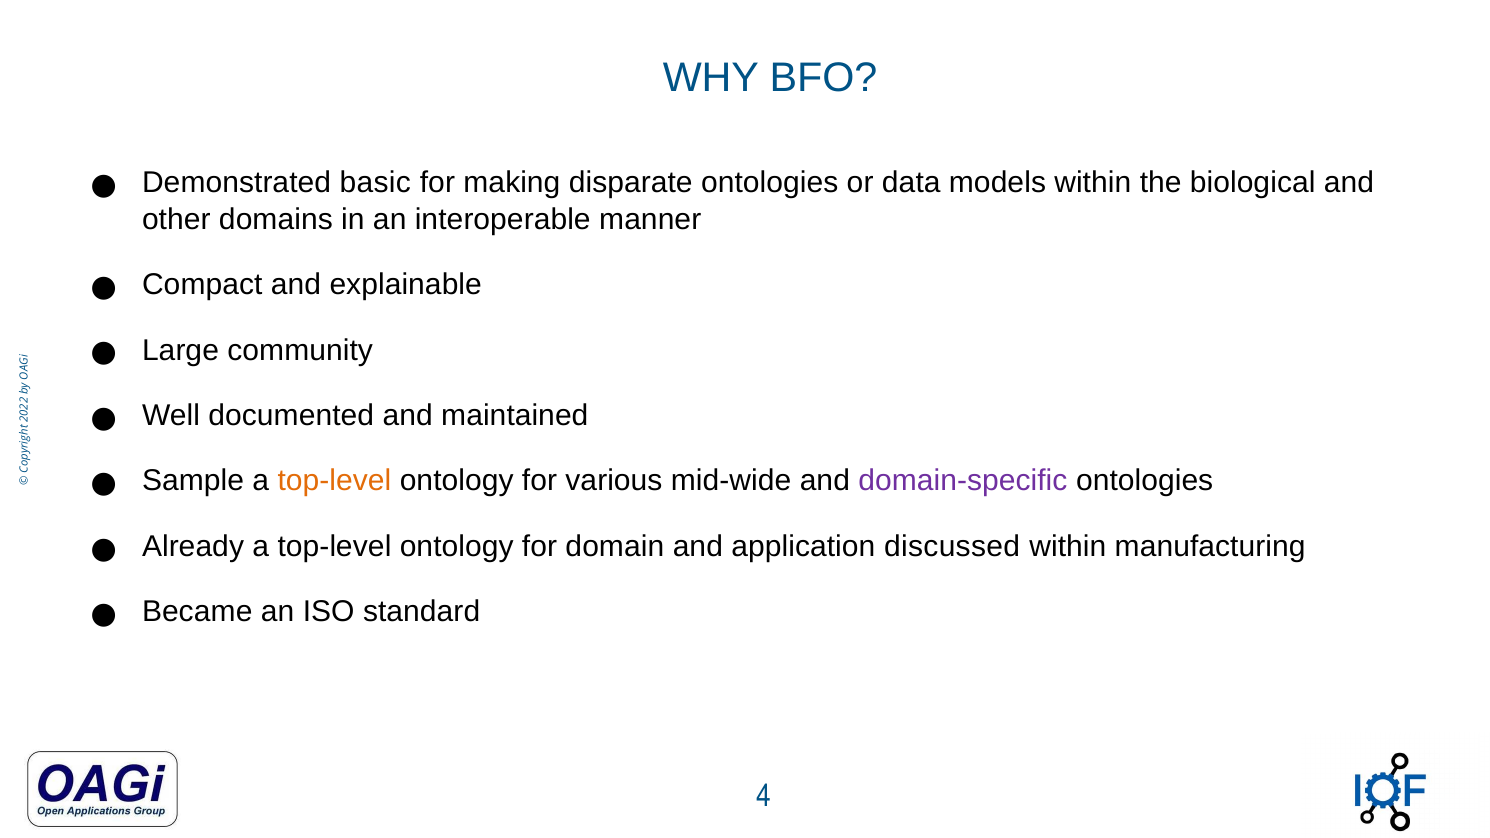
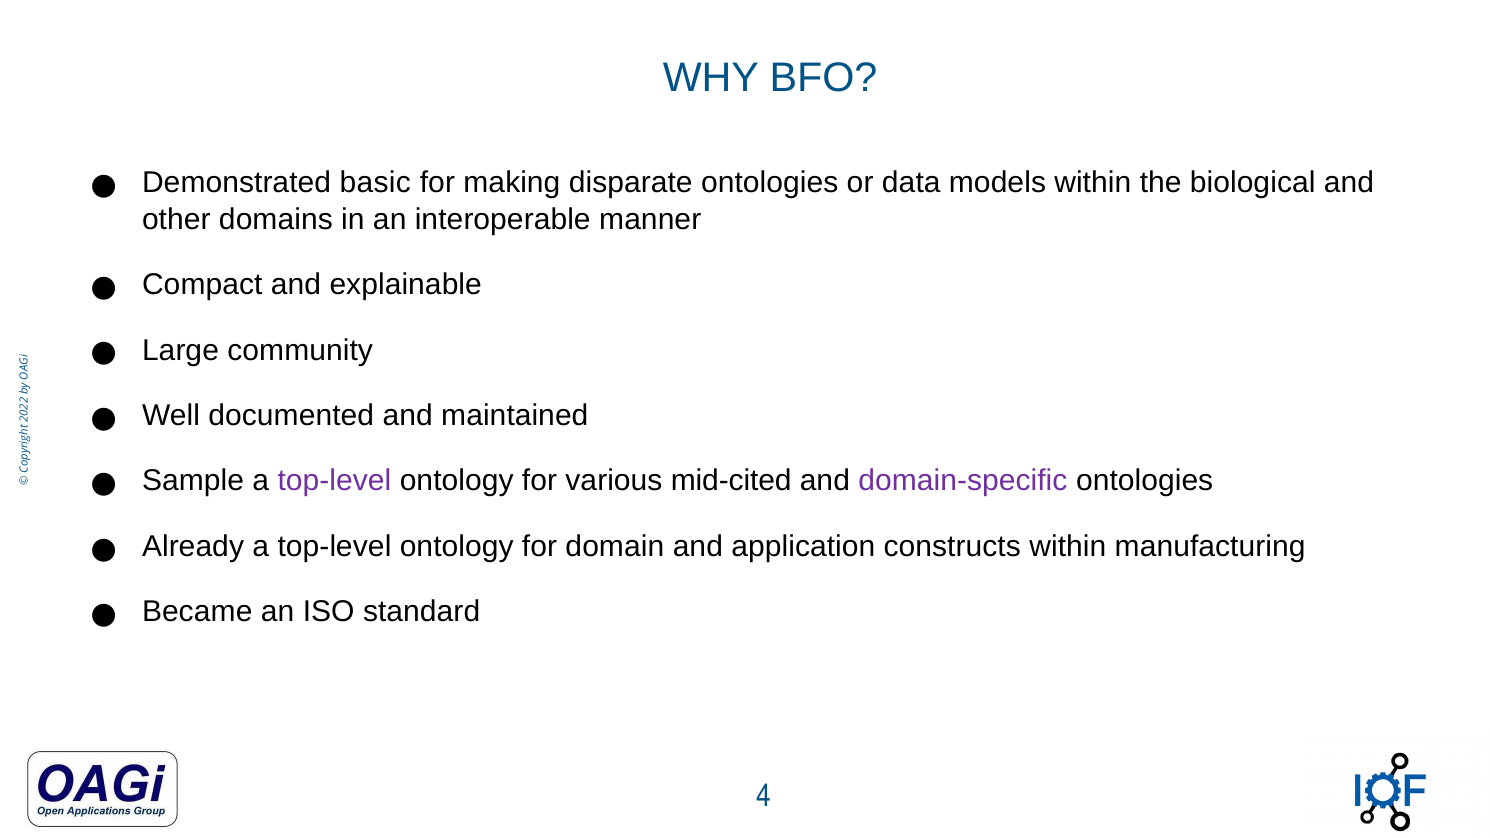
top-level colour: orange -> purple (334, 481)
mid-wide: mid-wide -> mid-cited (731, 481)
discussed: discussed -> constructs (952, 547)
